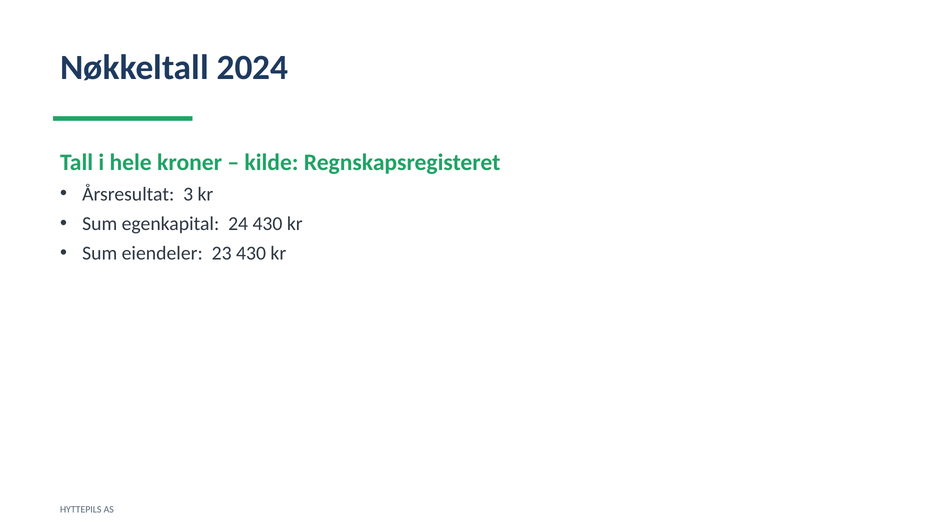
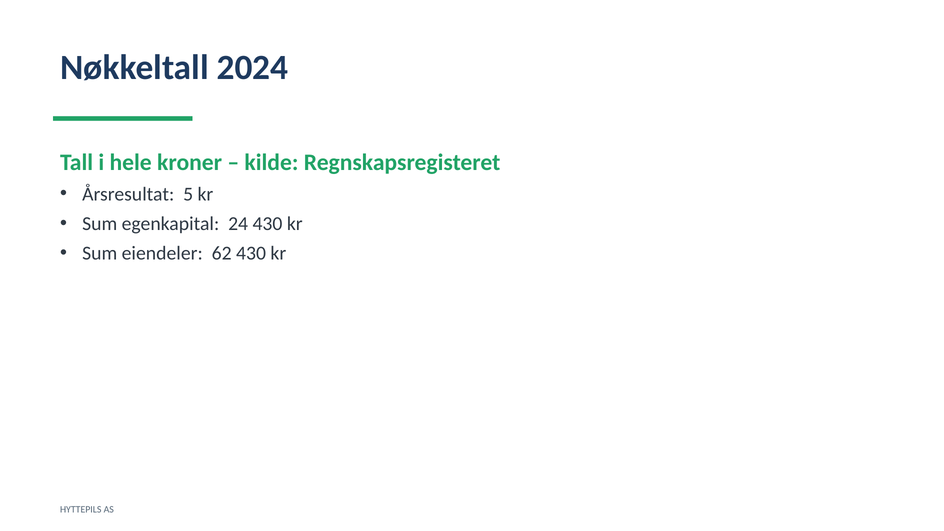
3: 3 -> 5 (188, 194)
23: 23 -> 62 (222, 253)
